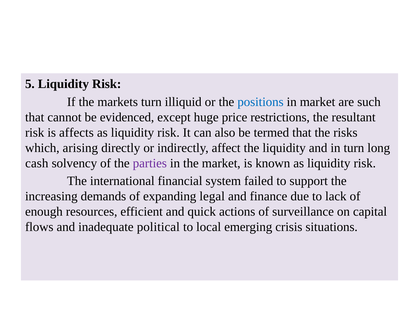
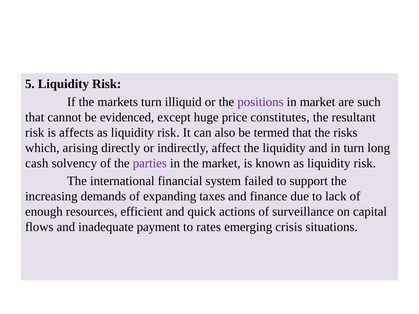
positions colour: blue -> purple (260, 102)
restrictions: restrictions -> constitutes (280, 117)
legal: legal -> taxes (212, 196)
political: political -> payment (158, 227)
local: local -> rates (209, 227)
